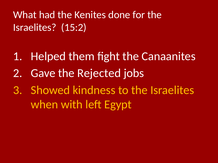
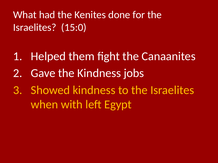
15:2: 15:2 -> 15:0 (74, 27)
the Rejected: Rejected -> Kindness (99, 73)
